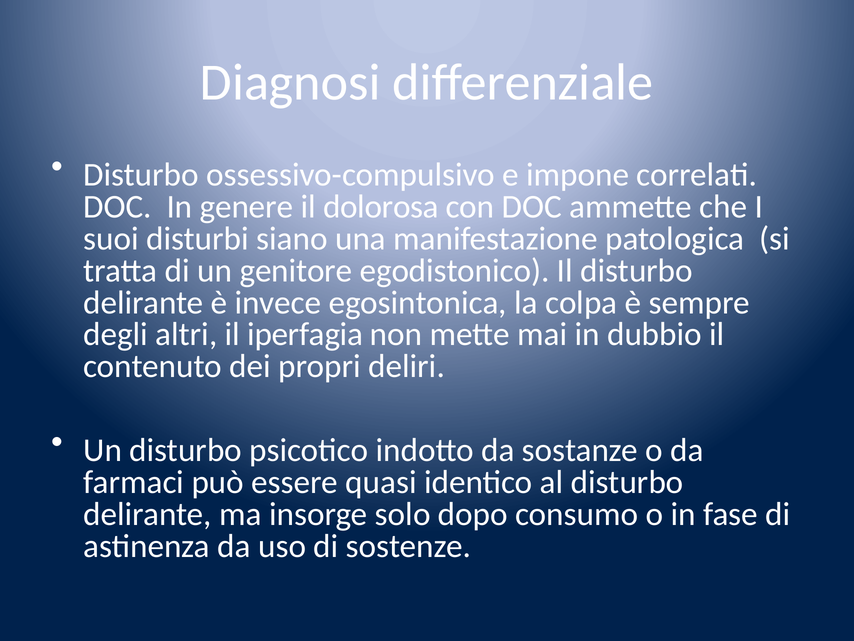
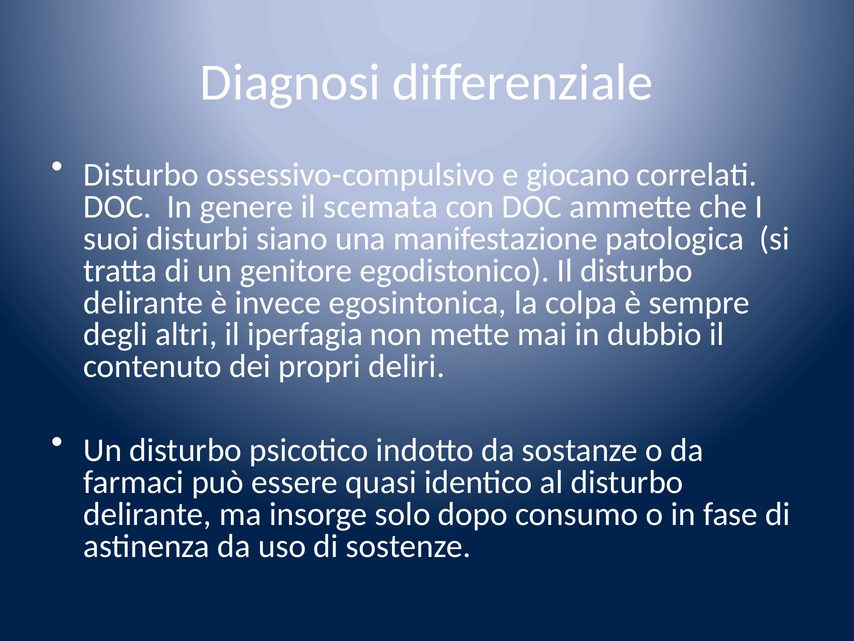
impone: impone -> giocano (578, 175)
dolorosa: dolorosa -> scemata (381, 207)
